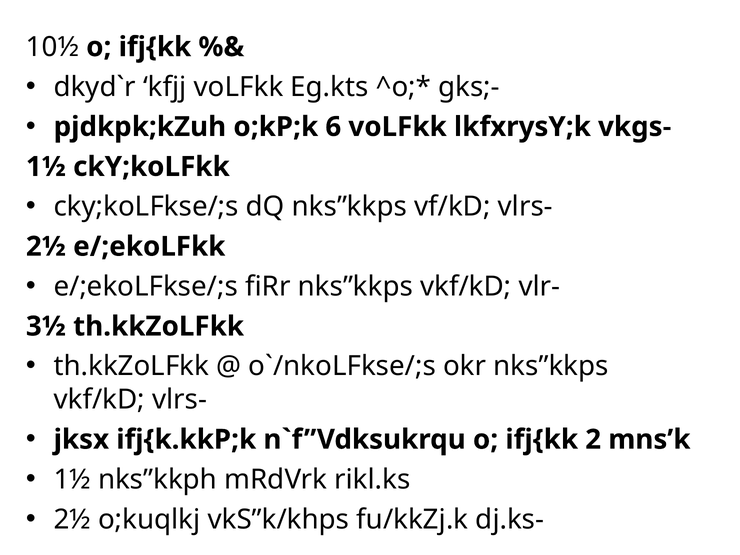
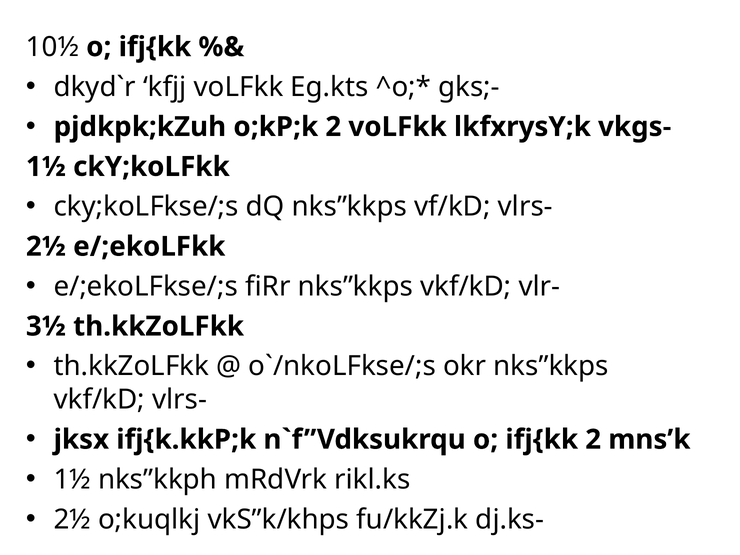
o;kP;k 6: 6 -> 2 (333, 127)
